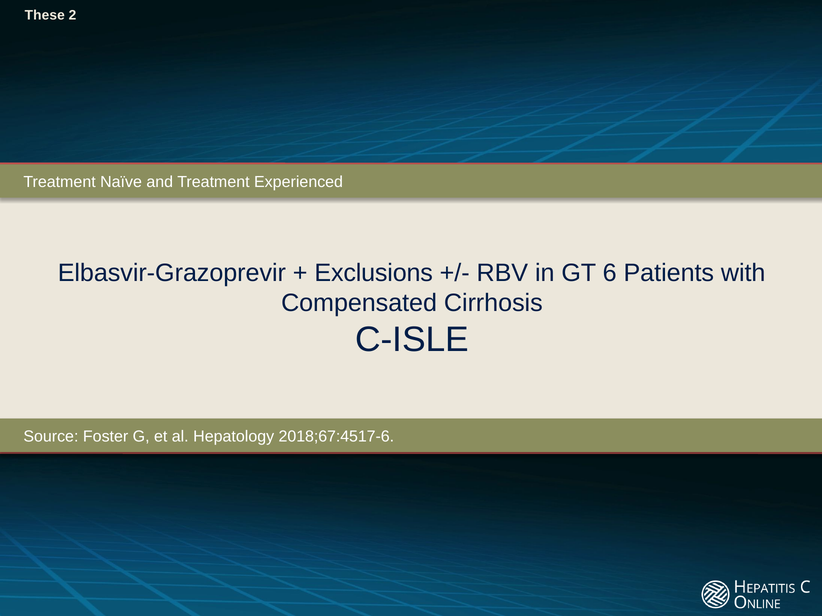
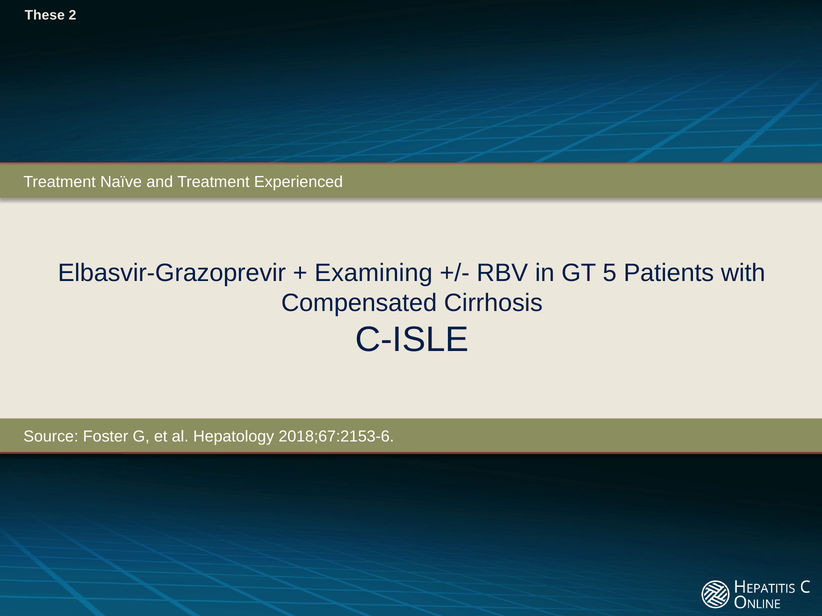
Exclusions: Exclusions -> Examining (374, 273)
6: 6 -> 5 (610, 273)
2018;67:4517-6: 2018;67:4517-6 -> 2018;67:2153-6 (336, 437)
